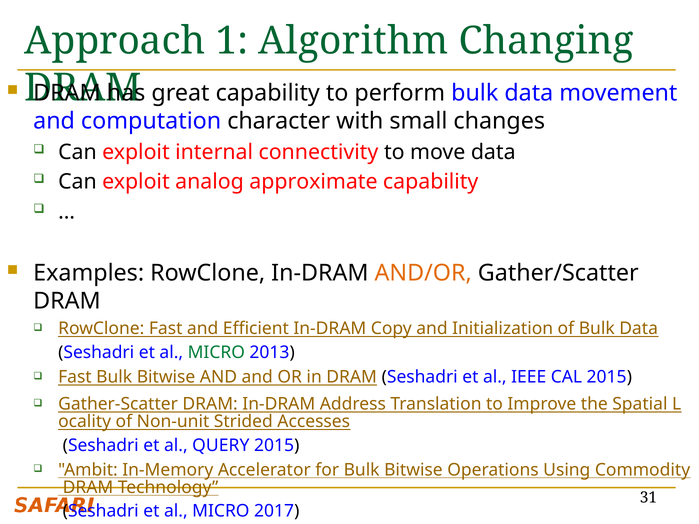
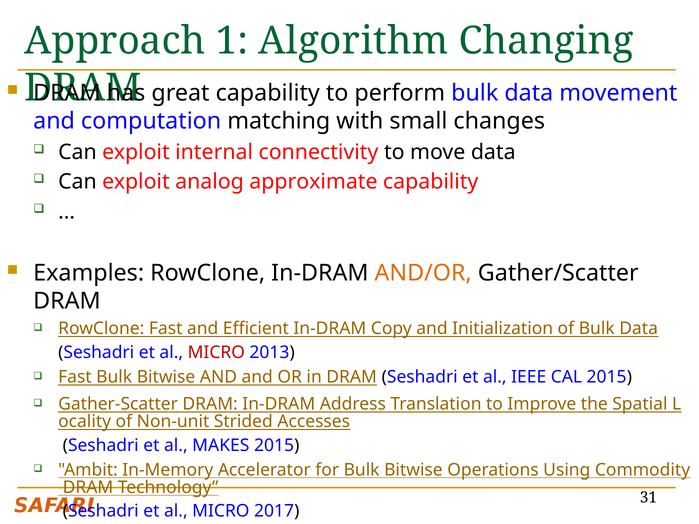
character: character -> matching (279, 121)
MICRO colour: green -> red (216, 353)
QUERY: QUERY -> MAKES (221, 446)
